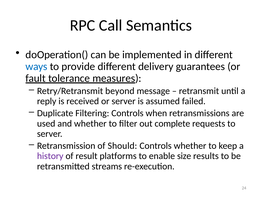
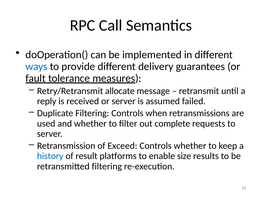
beyond: beyond -> allocate (120, 91)
Should: Should -> Exceed (122, 145)
history colour: purple -> blue (50, 156)
retransmitted streams: streams -> filtering (107, 166)
